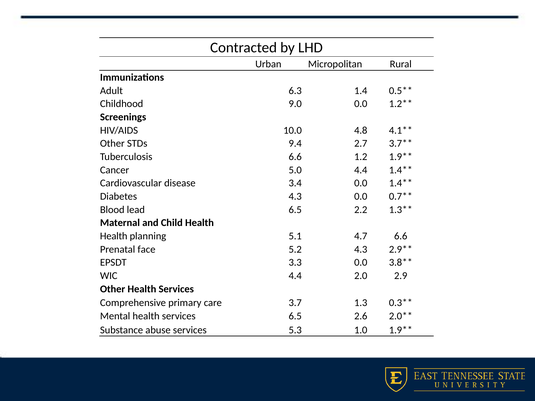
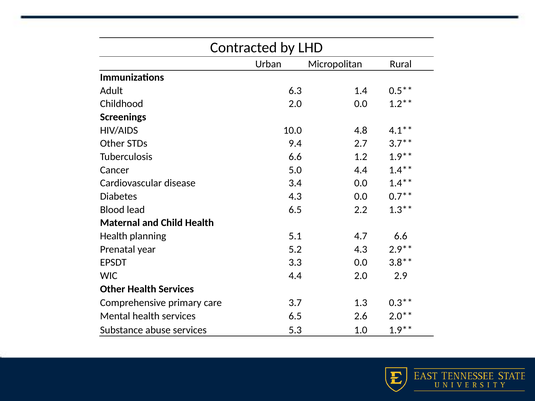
Childhood 9.0: 9.0 -> 2.0 (295, 104)
face: face -> year (147, 249)
